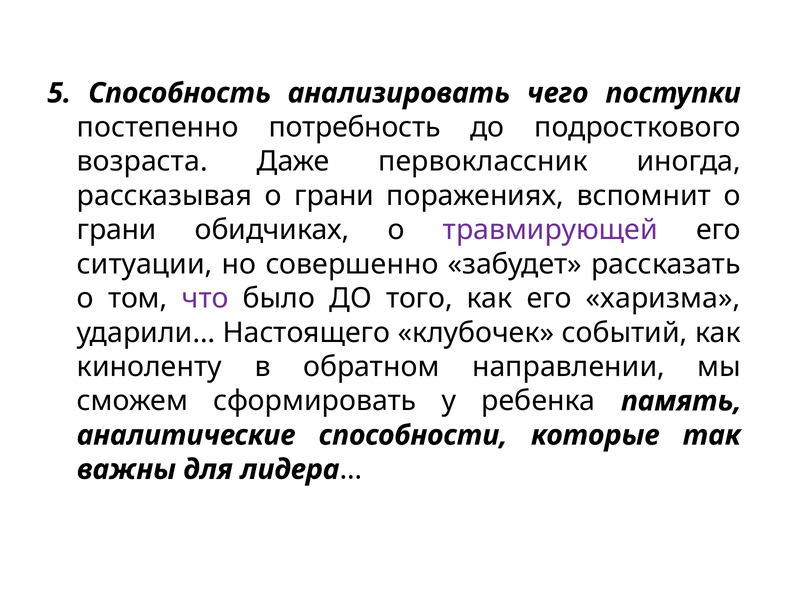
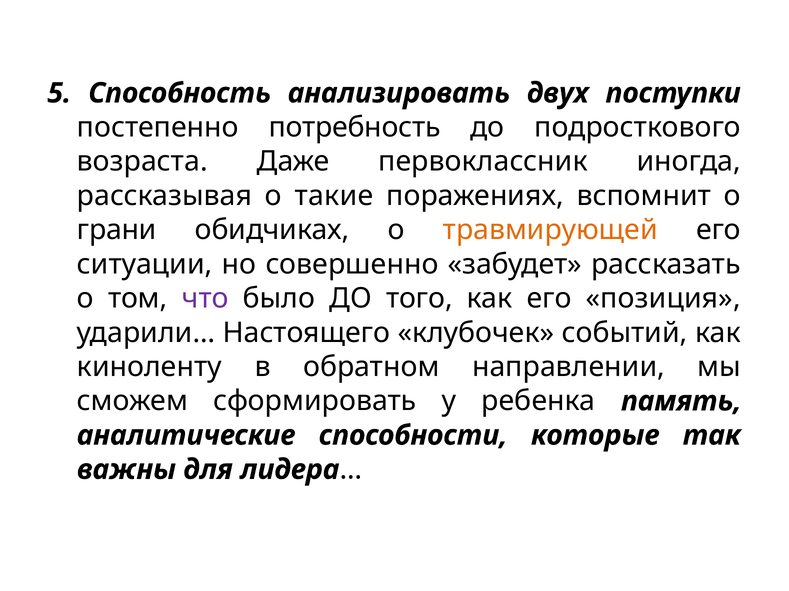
чего: чего -> двух (558, 93)
рассказывая о грани: грани -> такие (334, 196)
травмирующей colour: purple -> orange (550, 230)
харизма: харизма -> позиция (663, 299)
